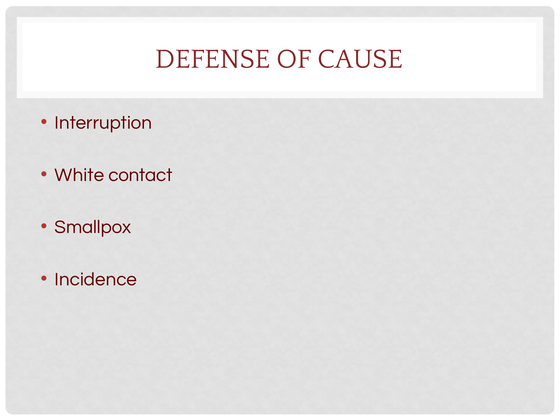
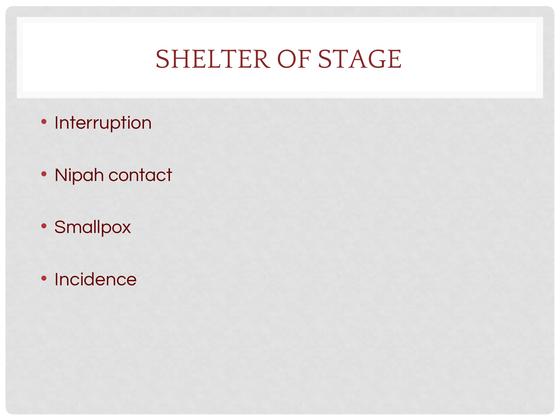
DEFENSE: DEFENSE -> SHELTER (213, 59)
CAUSE: CAUSE -> STAGE (360, 59)
White: White -> Nipah (80, 175)
